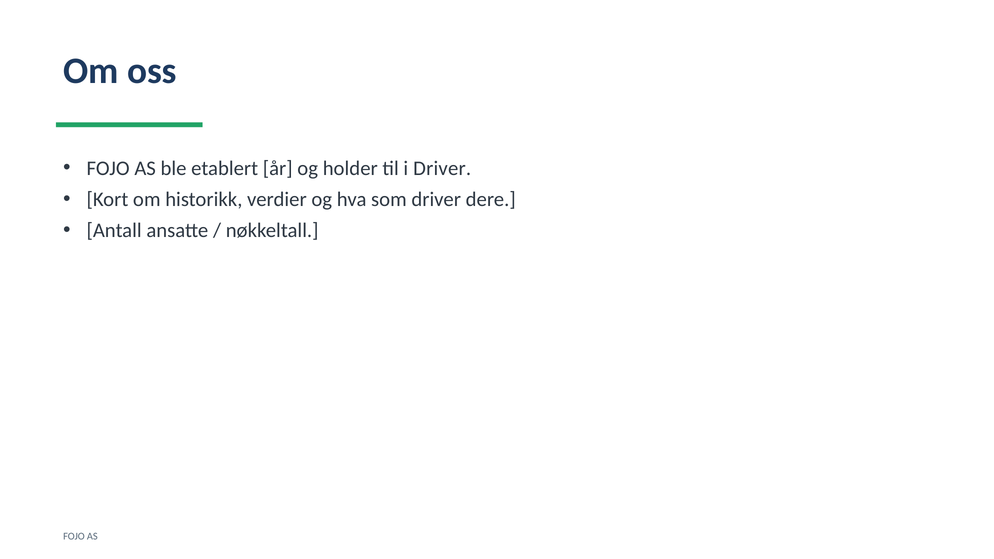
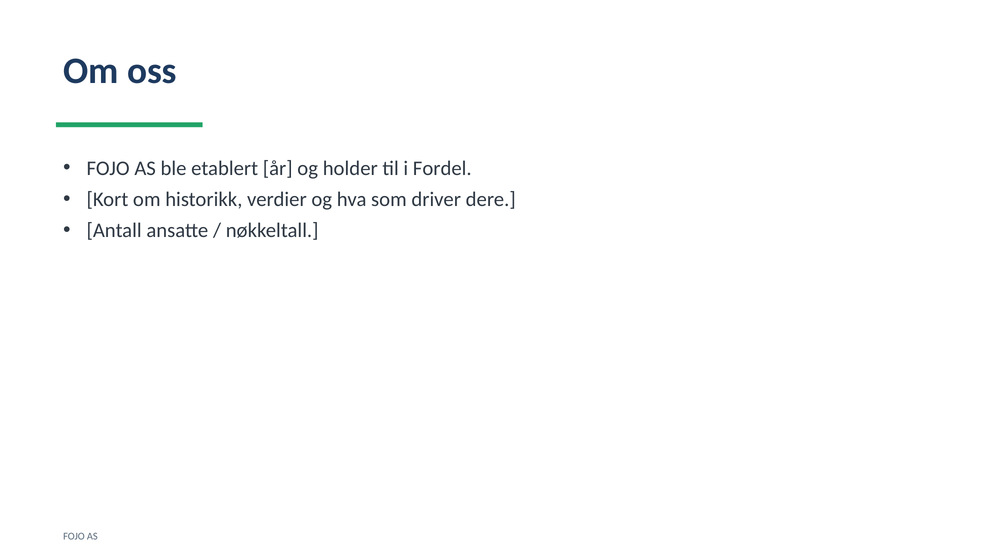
i Driver: Driver -> Fordel (442, 168)
